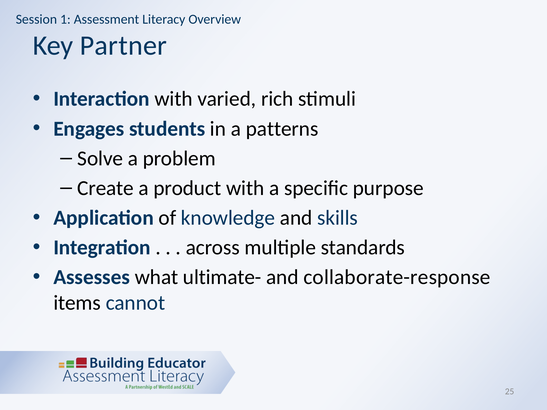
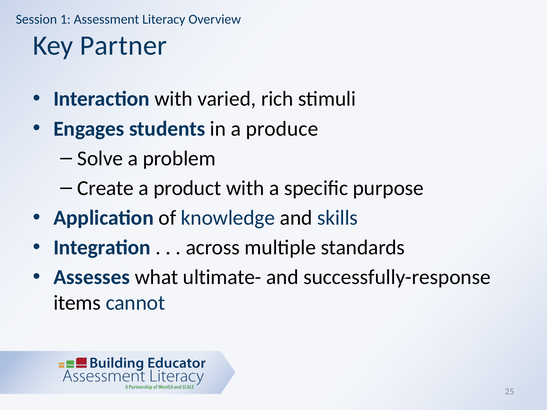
patterns: patterns -> produce (282, 129)
collaborate-response: collaborate-response -> successfully-response (397, 277)
